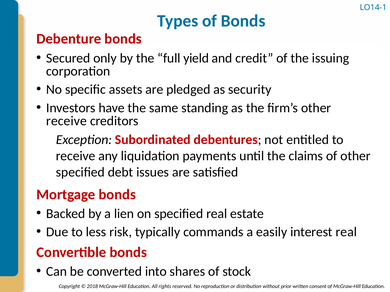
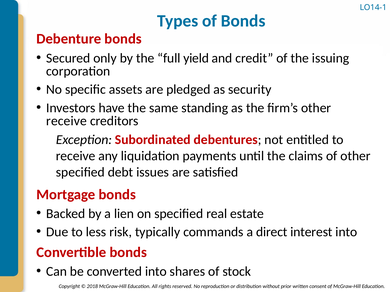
easily: easily -> direct (272, 232)
interest real: real -> into (346, 232)
